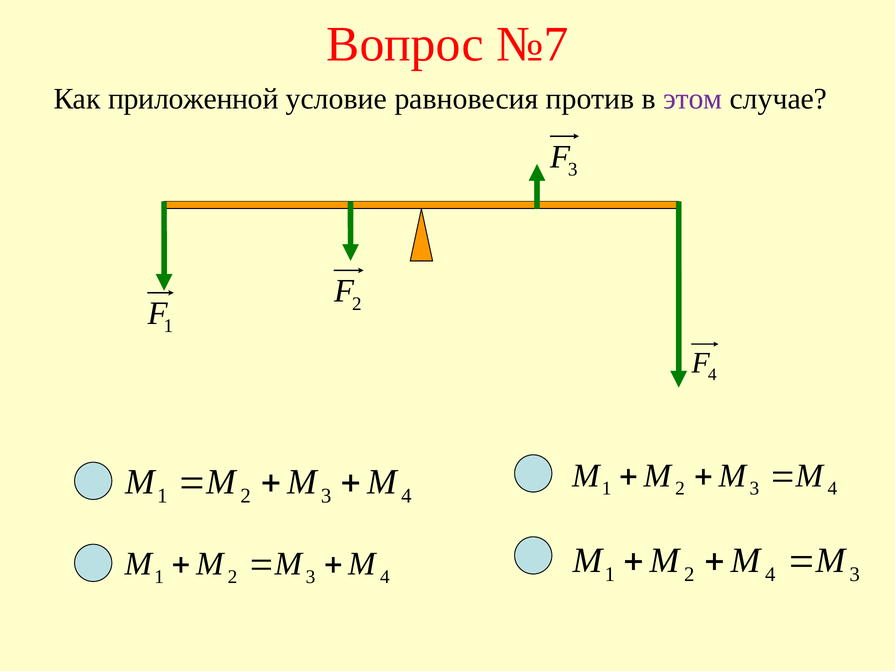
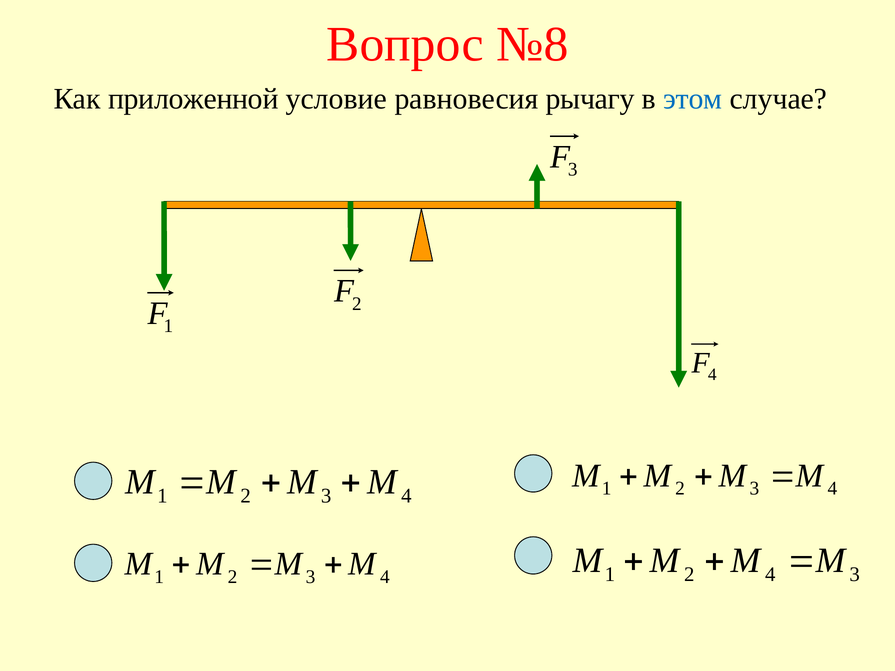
№7: №7 -> №8 (532, 44)
против: против -> рычагу (590, 99)
этом colour: purple -> blue (693, 99)
